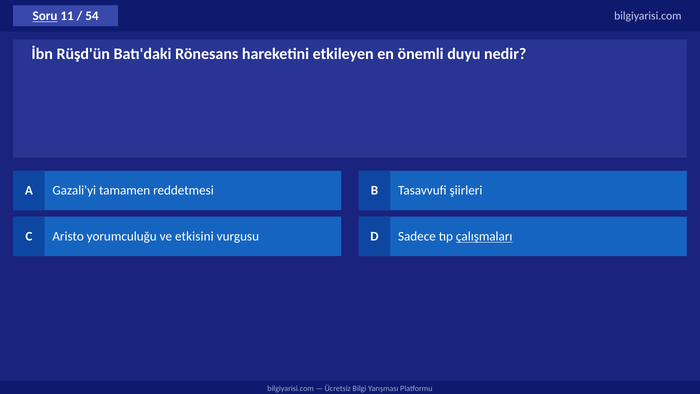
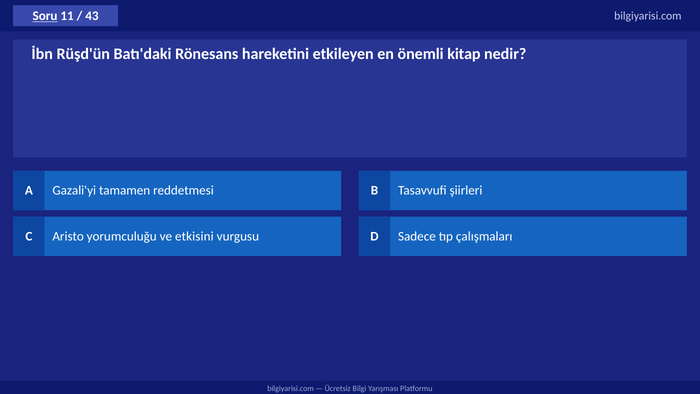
54: 54 -> 43 (92, 16)
duyu: duyu -> kitap (464, 54)
çalışmaları underline: present -> none (484, 236)
